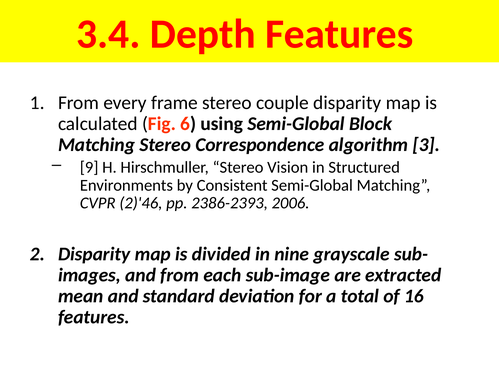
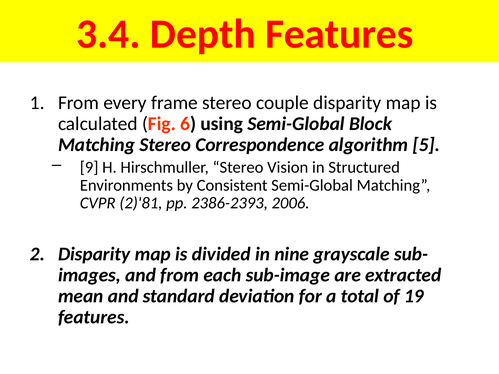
3: 3 -> 5 (426, 145)
2)'46: 2)'46 -> 2)'81 (141, 203)
16: 16 -> 19 (414, 296)
